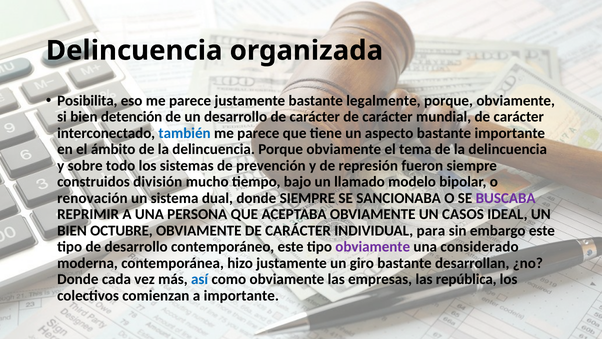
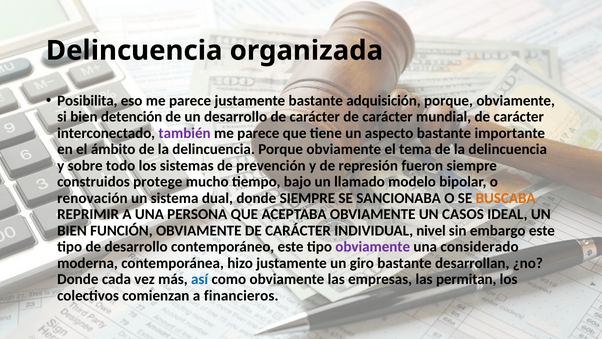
legalmente: legalmente -> adquisición (383, 100)
también colour: blue -> purple (185, 133)
división: división -> protege (158, 182)
BUSCABA colour: purple -> orange (506, 198)
OCTUBRE: OCTUBRE -> FUNCIÓN (121, 230)
para: para -> nivel (431, 230)
república: república -> permitan (466, 279)
a importante: importante -> financieros (241, 295)
